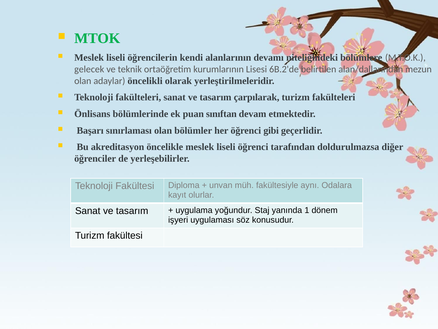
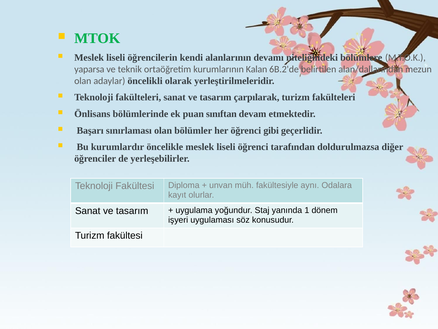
gelecek: gelecek -> yaparsa (89, 69)
Lisesi: Lisesi -> Kalan (257, 69)
akreditasyon: akreditasyon -> kurumlardır (117, 147)
